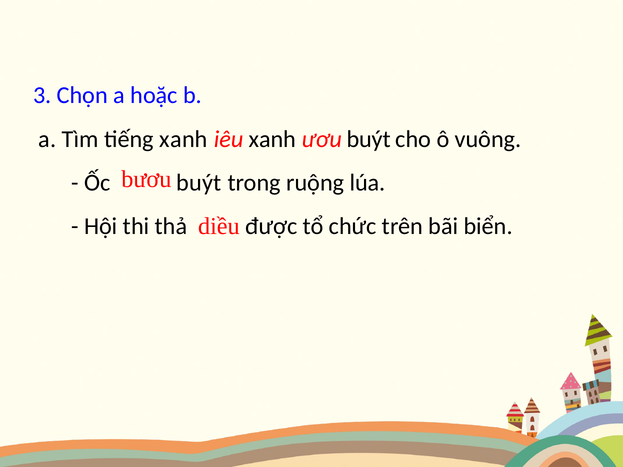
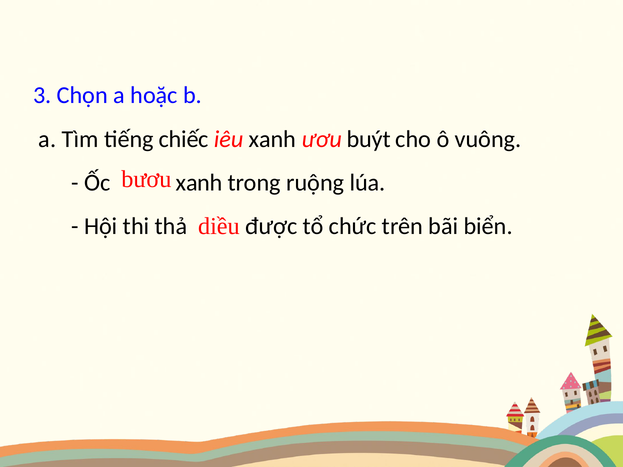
tiếng xanh: xanh -> chiếc (184, 139)
Ốc buýt: buýt -> xanh (199, 183)
